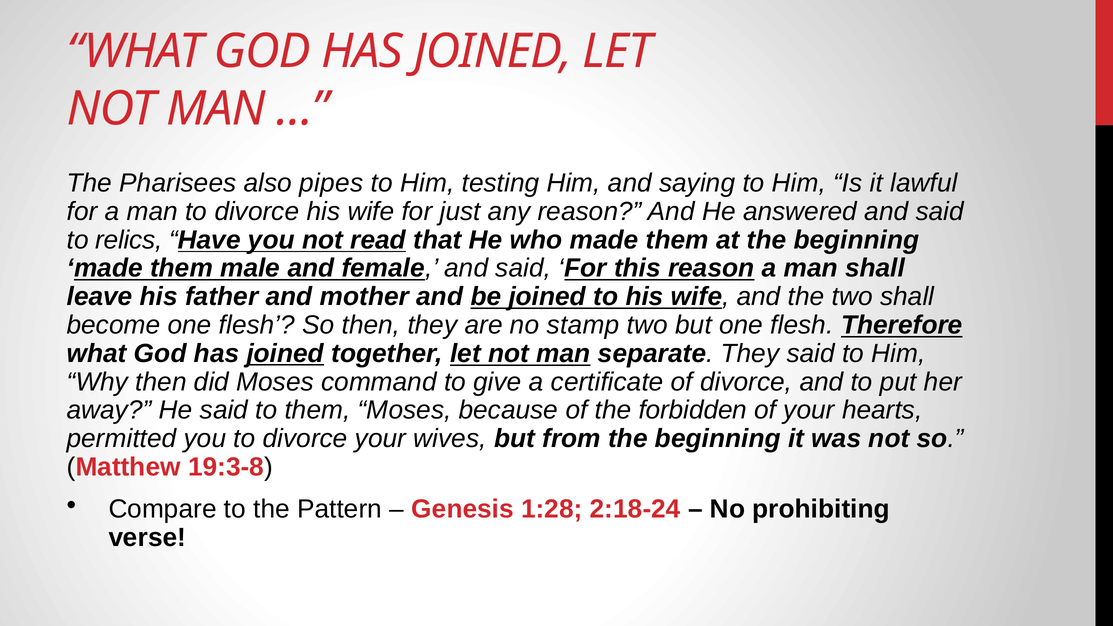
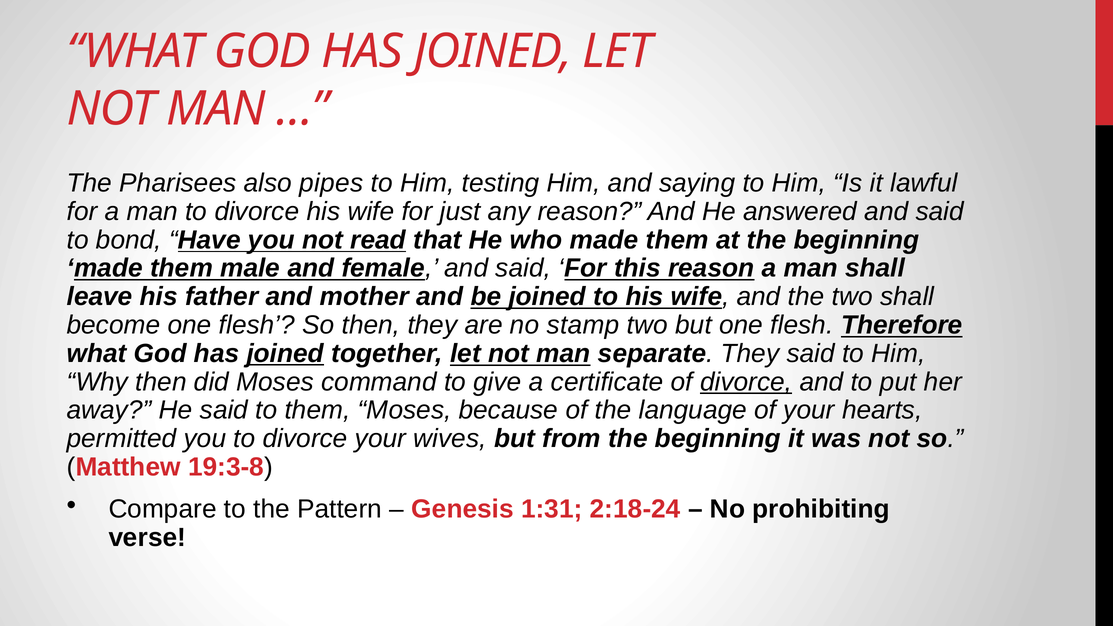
relics: relics -> bond (129, 240)
divorce underline: none -> present (746, 382)
forbidden: forbidden -> language (693, 410)
1:28: 1:28 -> 1:31 (552, 509)
